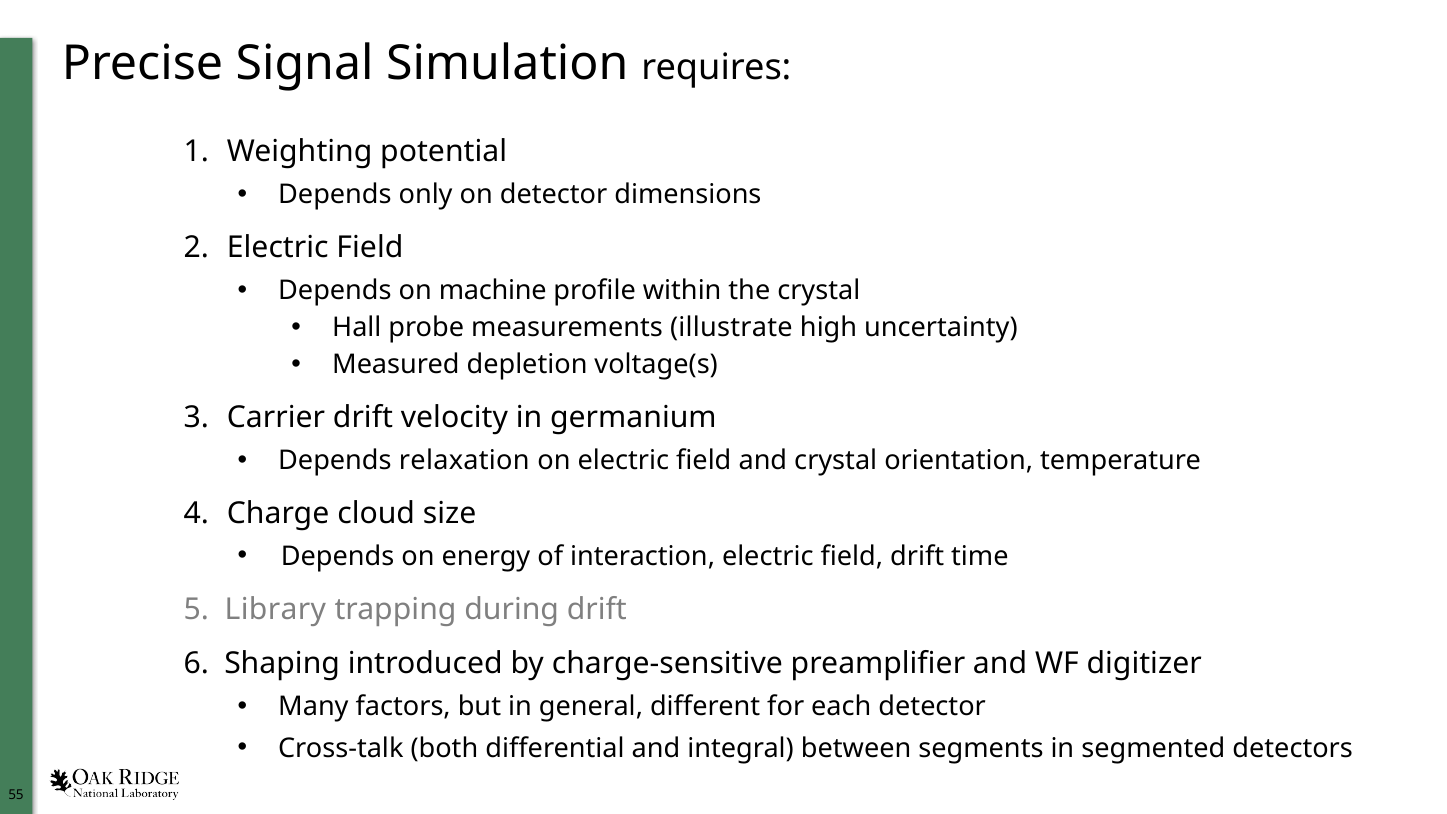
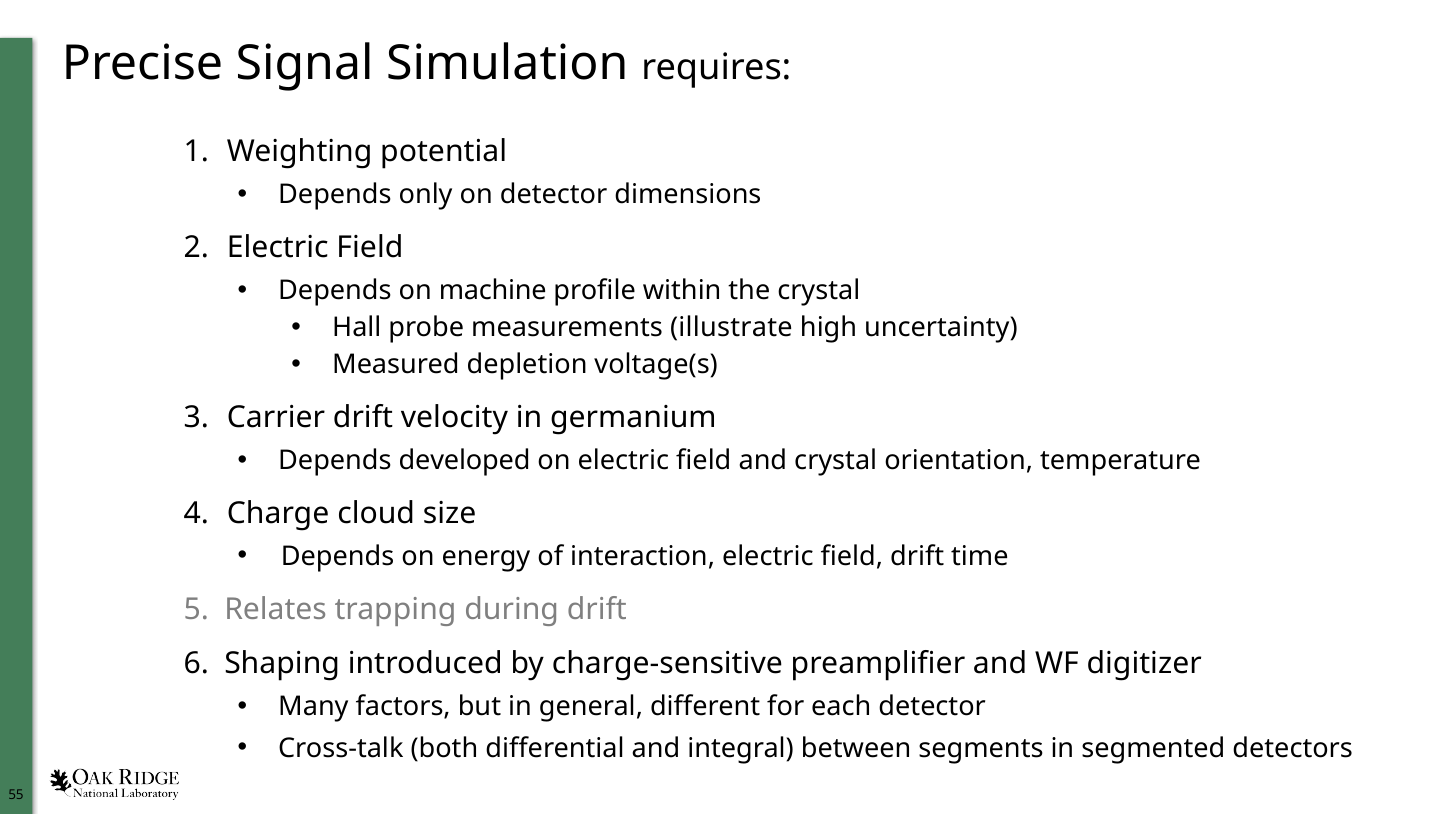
relaxation: relaxation -> developed (465, 461)
Library: Library -> Relates (276, 609)
